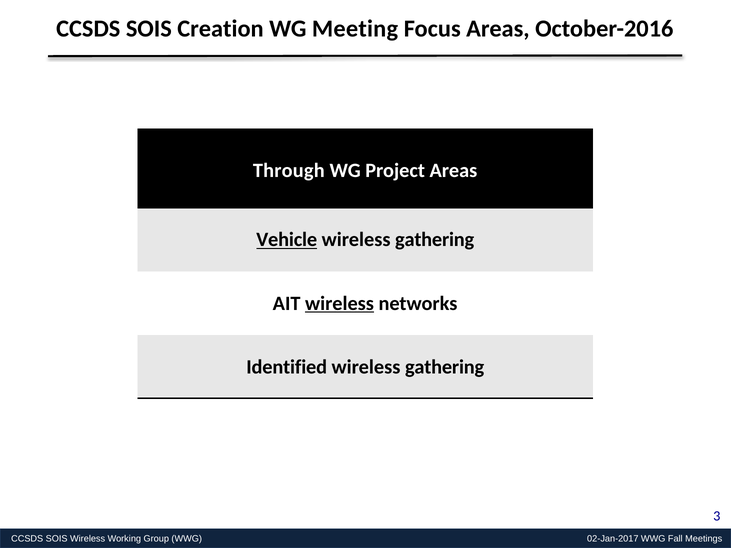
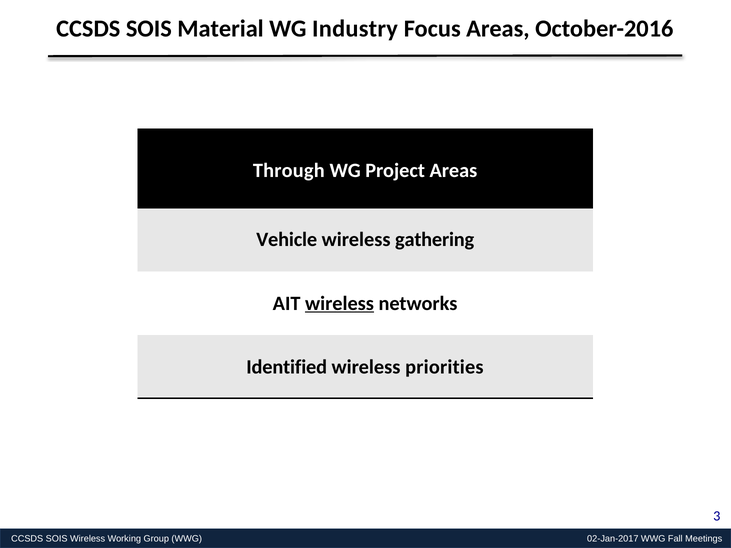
Creation: Creation -> Material (221, 29)
Meeting: Meeting -> Industry (355, 29)
Vehicle underline: present -> none (287, 240)
gathering: gathering -> priorities (444, 367)
